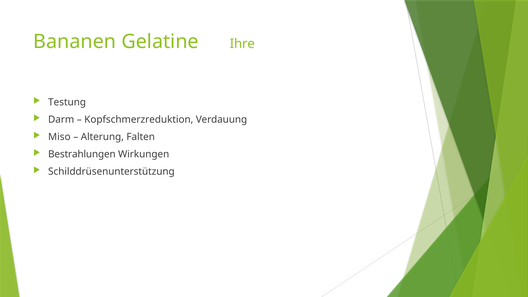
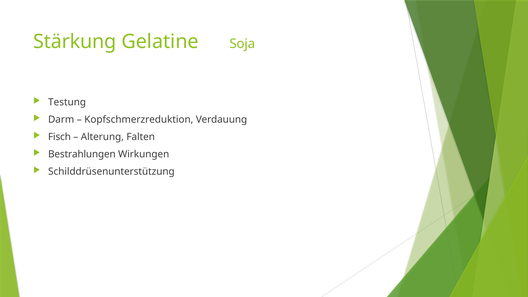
Bananen: Bananen -> Stärkung (75, 42)
Ihre: Ihre -> Soja (242, 44)
Miso: Miso -> Fisch (59, 137)
